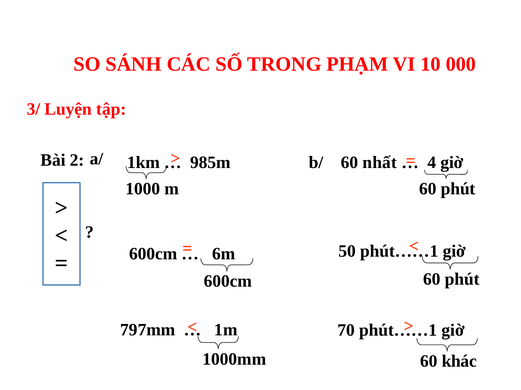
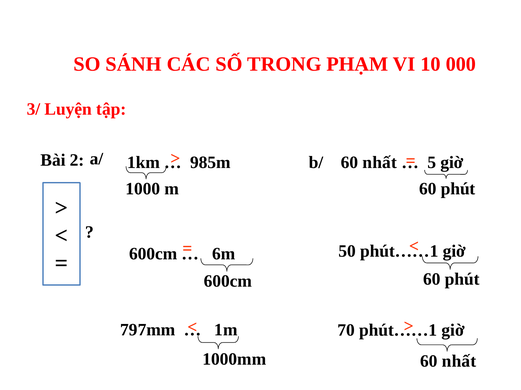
4: 4 -> 5 (432, 163)
khác: khác -> nhất (459, 362)
